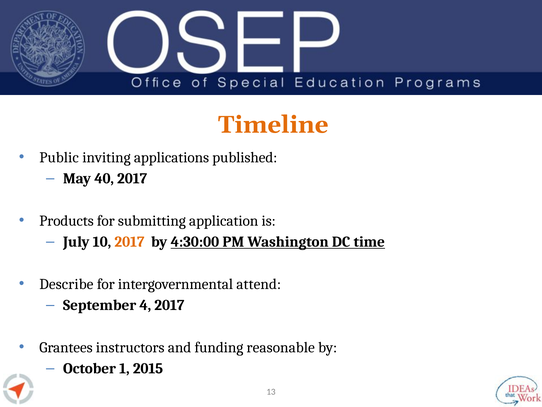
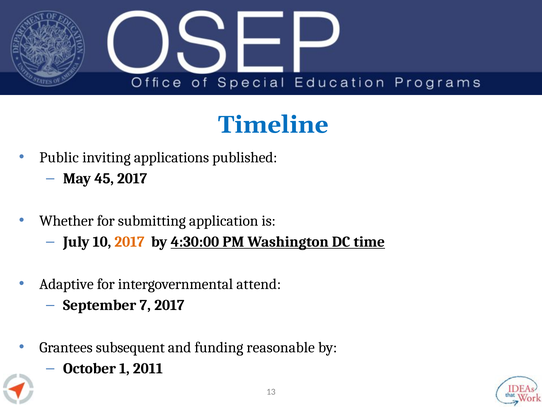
Timeline colour: orange -> blue (273, 125)
40: 40 -> 45 (104, 178)
Products: Products -> Whether (66, 221)
Describe: Describe -> Adaptive (66, 284)
4: 4 -> 7 (145, 305)
instructors: instructors -> subsequent (130, 347)
2015: 2015 -> 2011 (148, 368)
